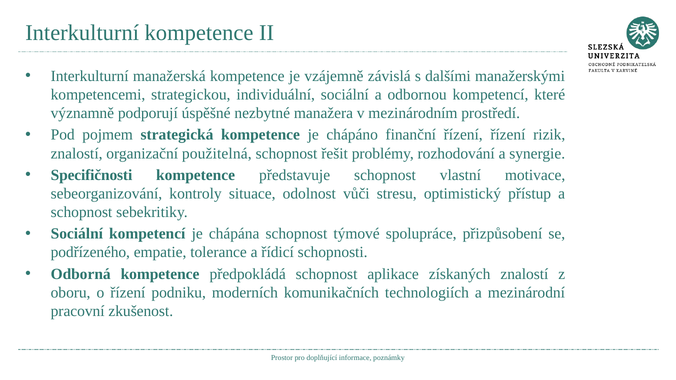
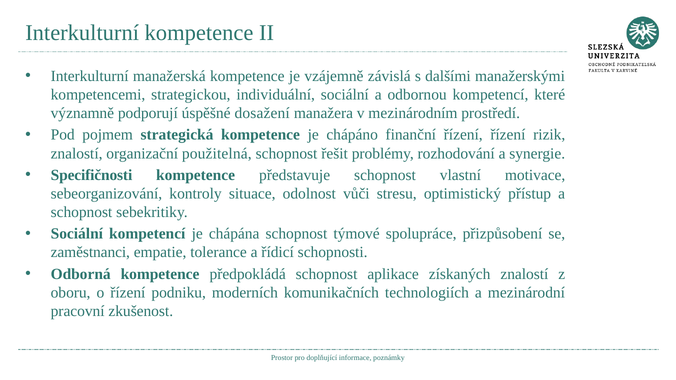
nezbytné: nezbytné -> dosažení (262, 113)
podřízeného: podřízeného -> zaměstnanci (90, 253)
